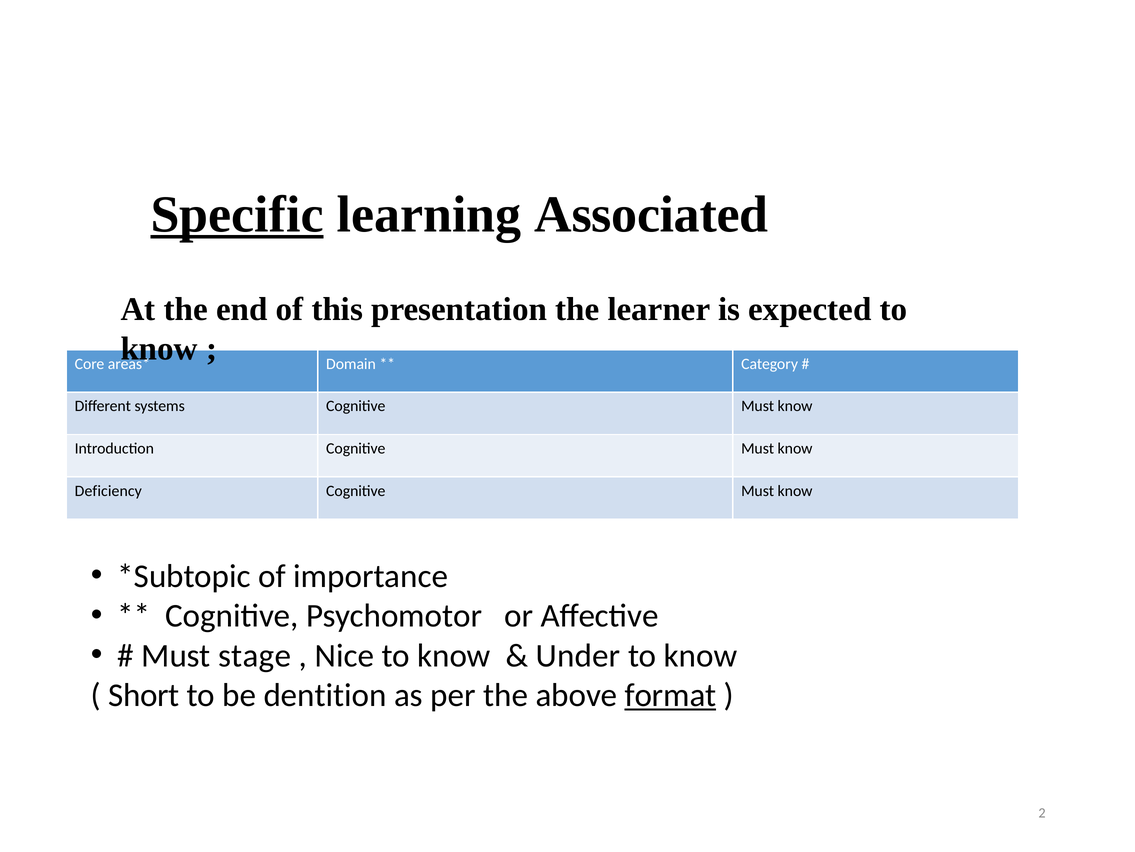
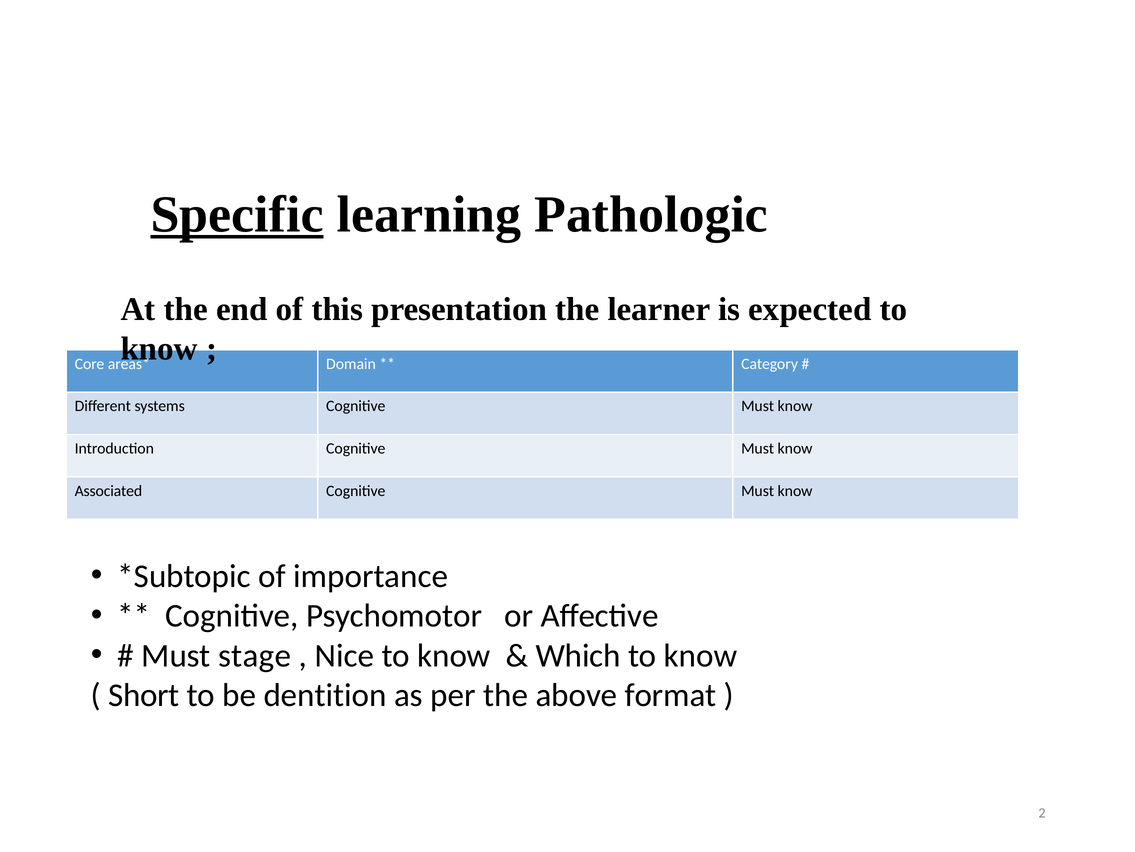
Associated: Associated -> Pathologic (651, 214)
Deficiency: Deficiency -> Associated (108, 490)
Under: Under -> Which (578, 655)
format underline: present -> none (670, 695)
